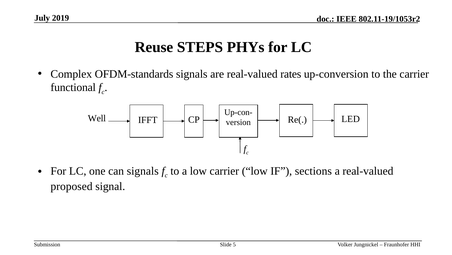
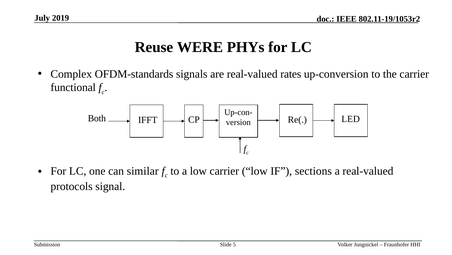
STEPS: STEPS -> WERE (200, 47)
Well: Well -> Both (97, 118)
can signals: signals -> similar (143, 171)
proposed: proposed -> protocols (72, 186)
